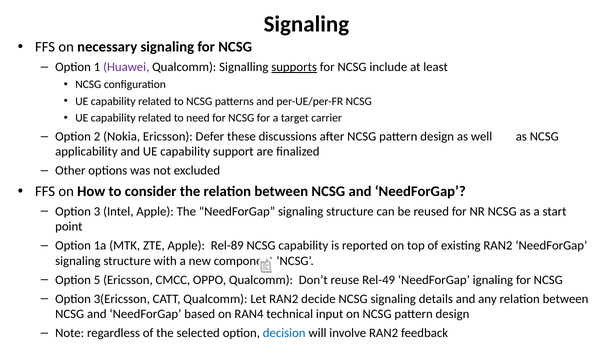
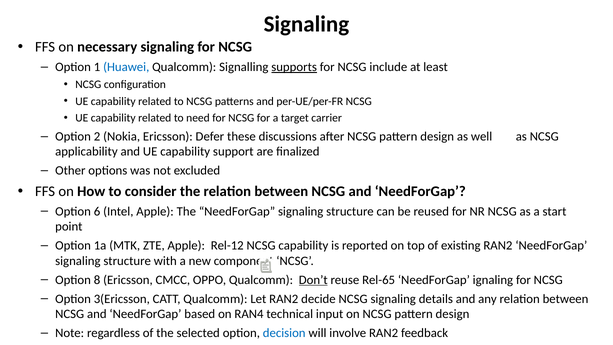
Huawei colour: purple -> blue (126, 67)
3: 3 -> 6 (97, 211)
Rel-89: Rel-89 -> Rel-12 (227, 245)
5: 5 -> 8 (97, 280)
Don’t underline: none -> present (313, 280)
Rel-49: Rel-49 -> Rel-65 (379, 280)
